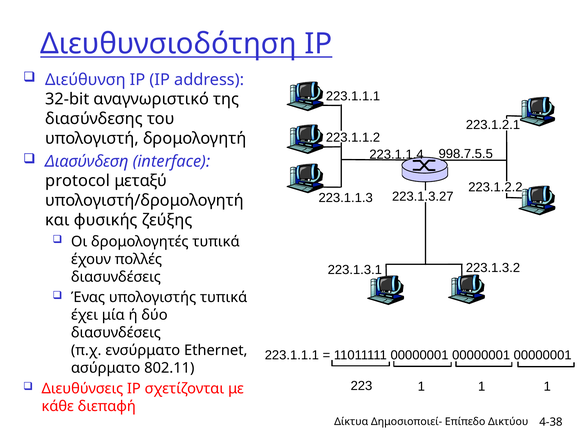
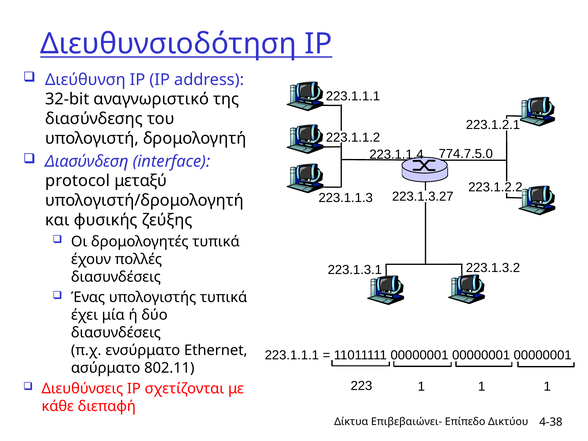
998.7.5.5: 998.7.5.5 -> 774.7.5.0 (466, 154)
Δημοσιοποιεί-: Δημοσιοποιεί- -> Επιβεβαιώνει- (407, 422)
